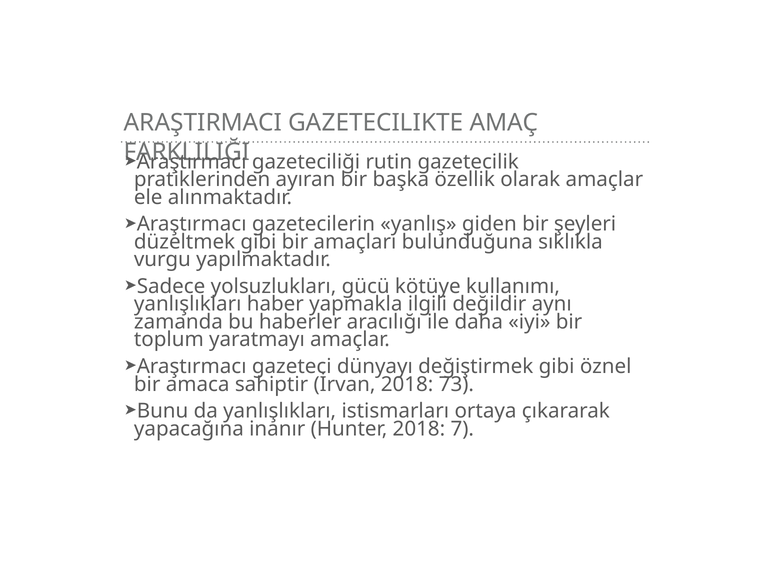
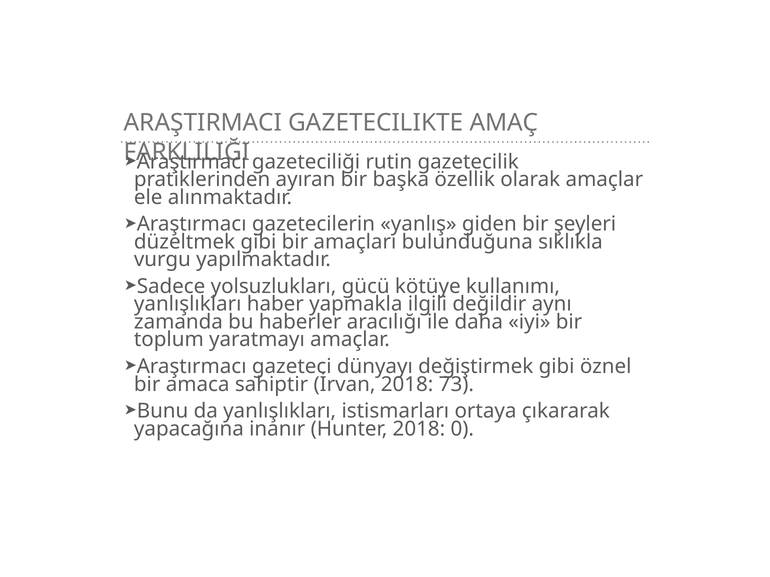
7: 7 -> 0 (462, 429)
